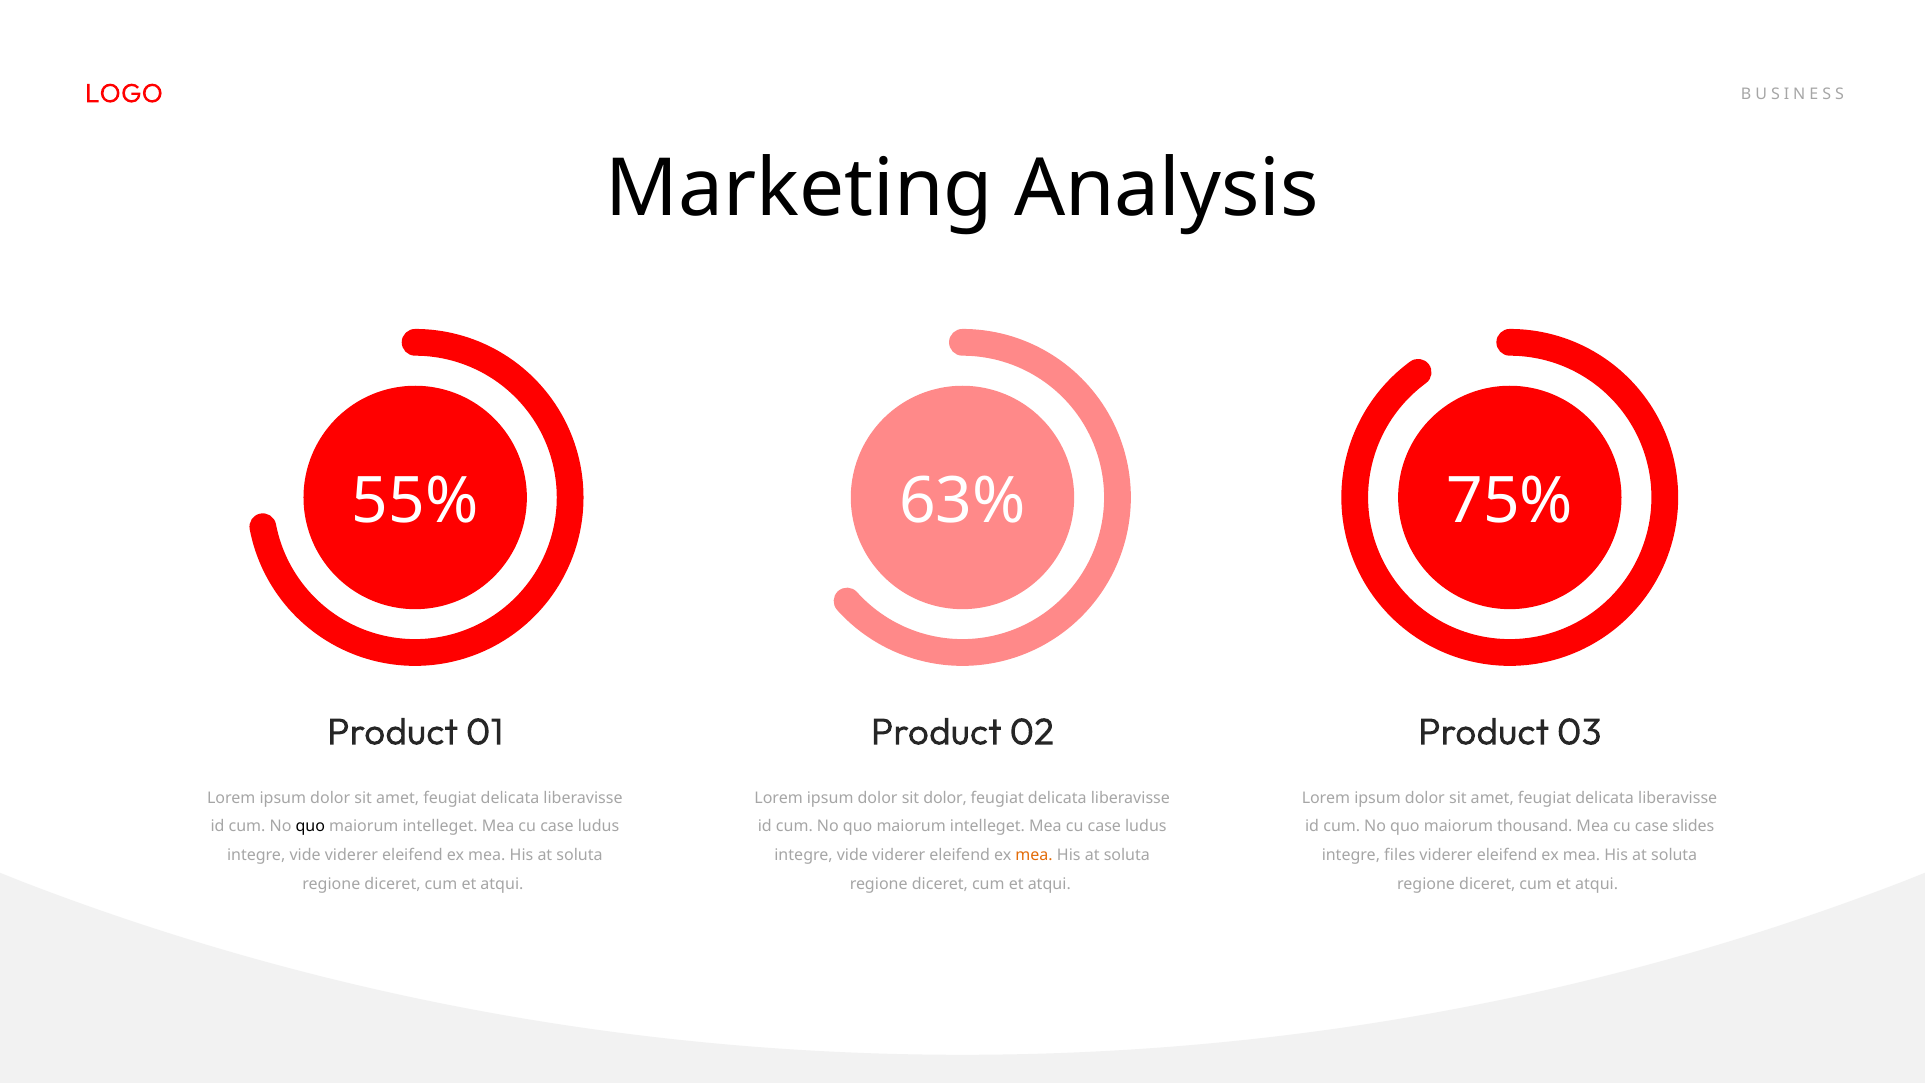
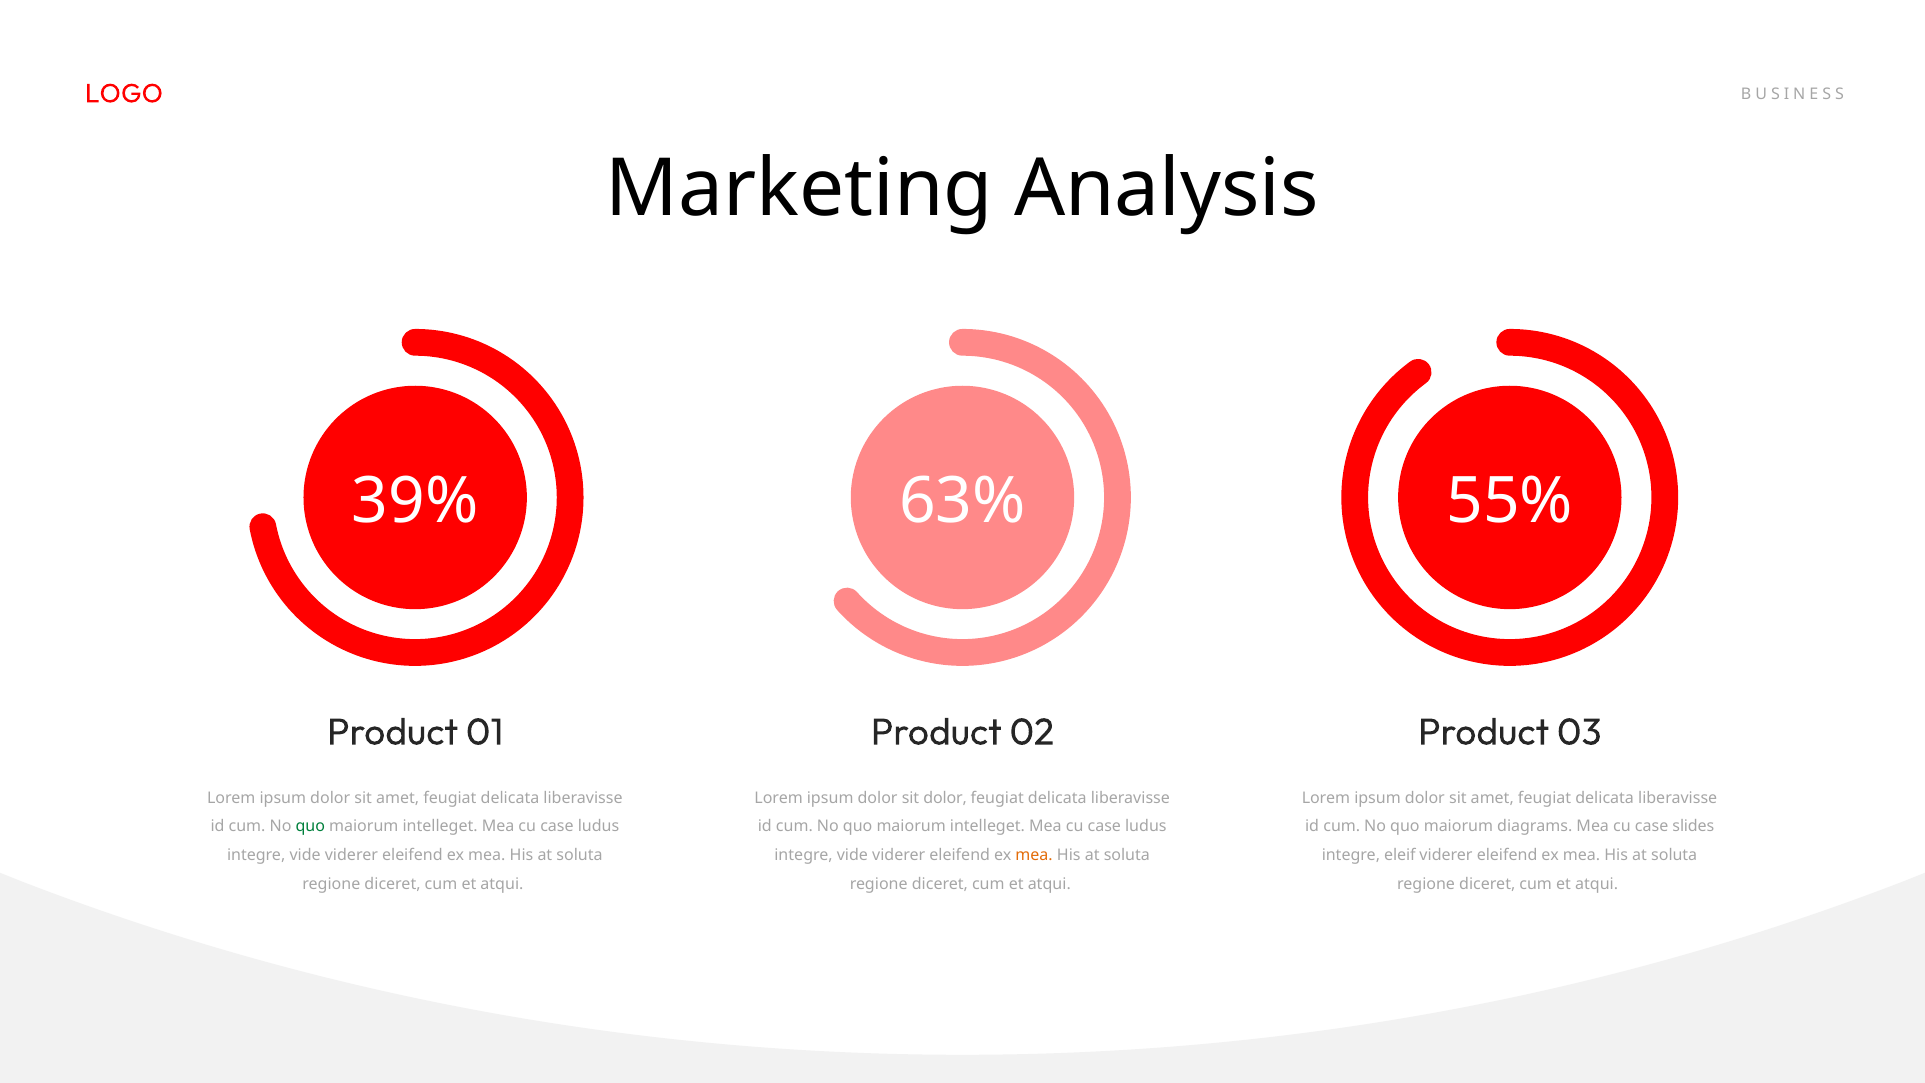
55%: 55% -> 39% (415, 501)
75%: 75% -> 55% (1510, 501)
quo colour: black -> green (310, 827)
thousand: thousand -> diagrams (1535, 827)
files: files -> eleif (1400, 855)
